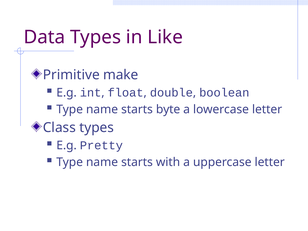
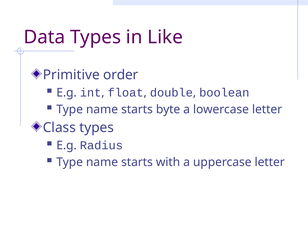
make: make -> order (121, 75)
Pretty: Pretty -> Radius (101, 145)
